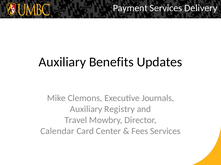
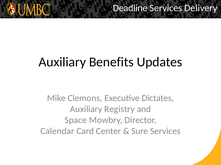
Payment: Payment -> Deadline (130, 8)
Journals: Journals -> Dictates (158, 98)
Travel: Travel -> Space (76, 121)
Fees: Fees -> Sure (140, 132)
